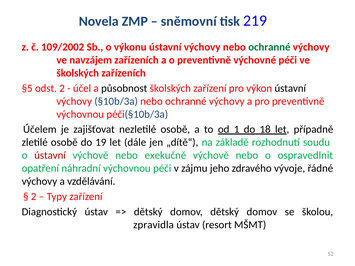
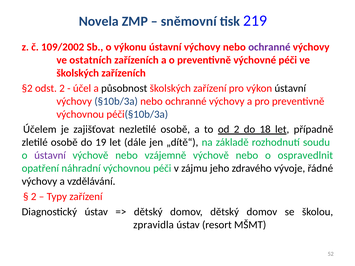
ochranné colour: green -> purple (269, 47)
navzájem: navzájem -> ostatních (91, 60)
§5: §5 -> §2 (27, 88)
od 1: 1 -> 2 (237, 130)
ústavní colour: red -> purple (50, 156)
exekučně: exekučně -> vzájemně (165, 156)
